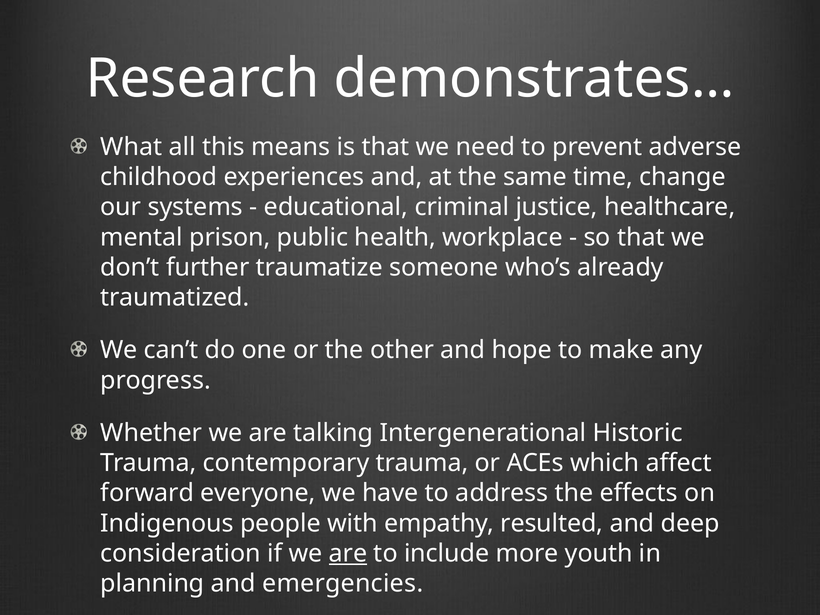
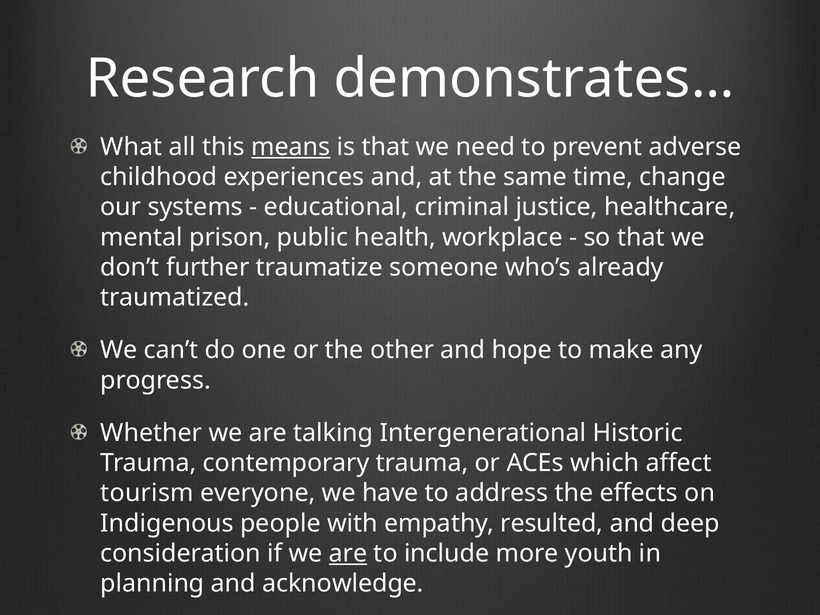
means underline: none -> present (291, 147)
forward: forward -> tourism (147, 493)
emergencies: emergencies -> acknowledge (343, 583)
